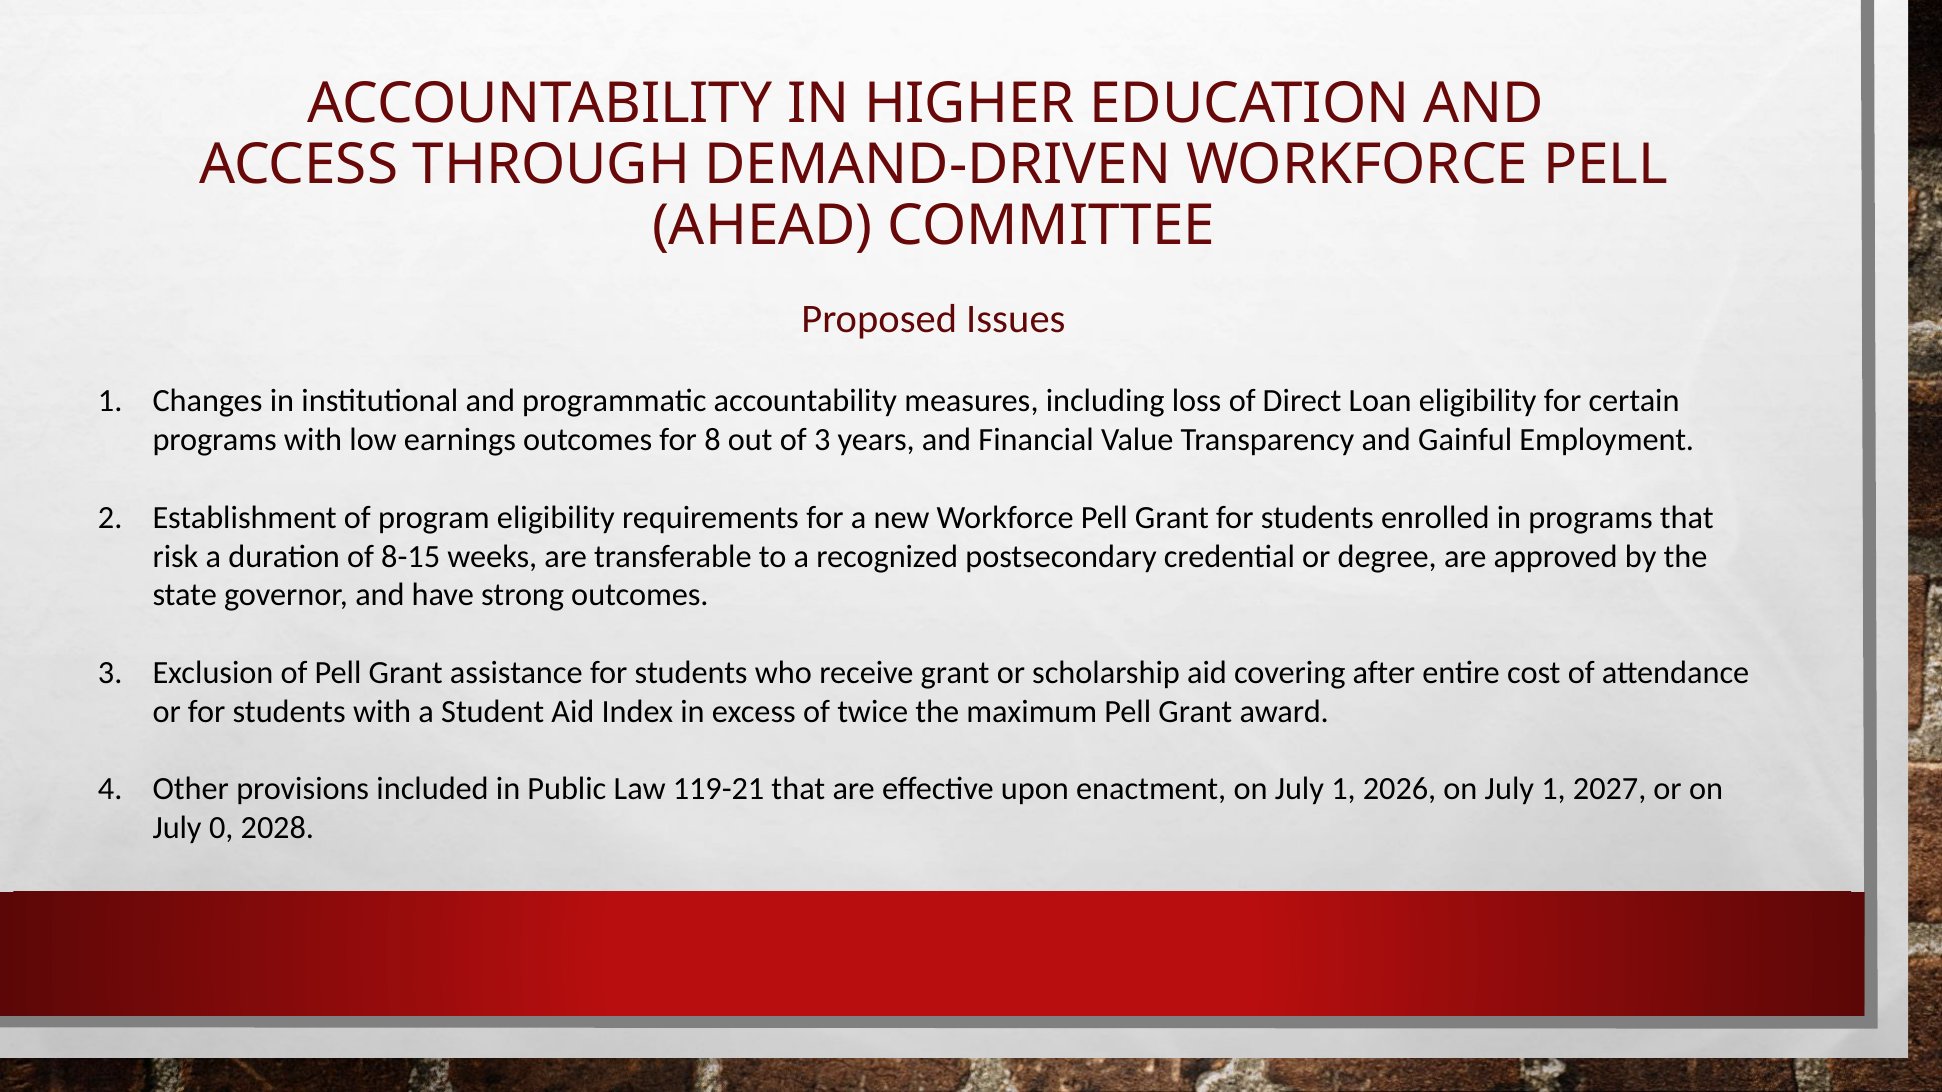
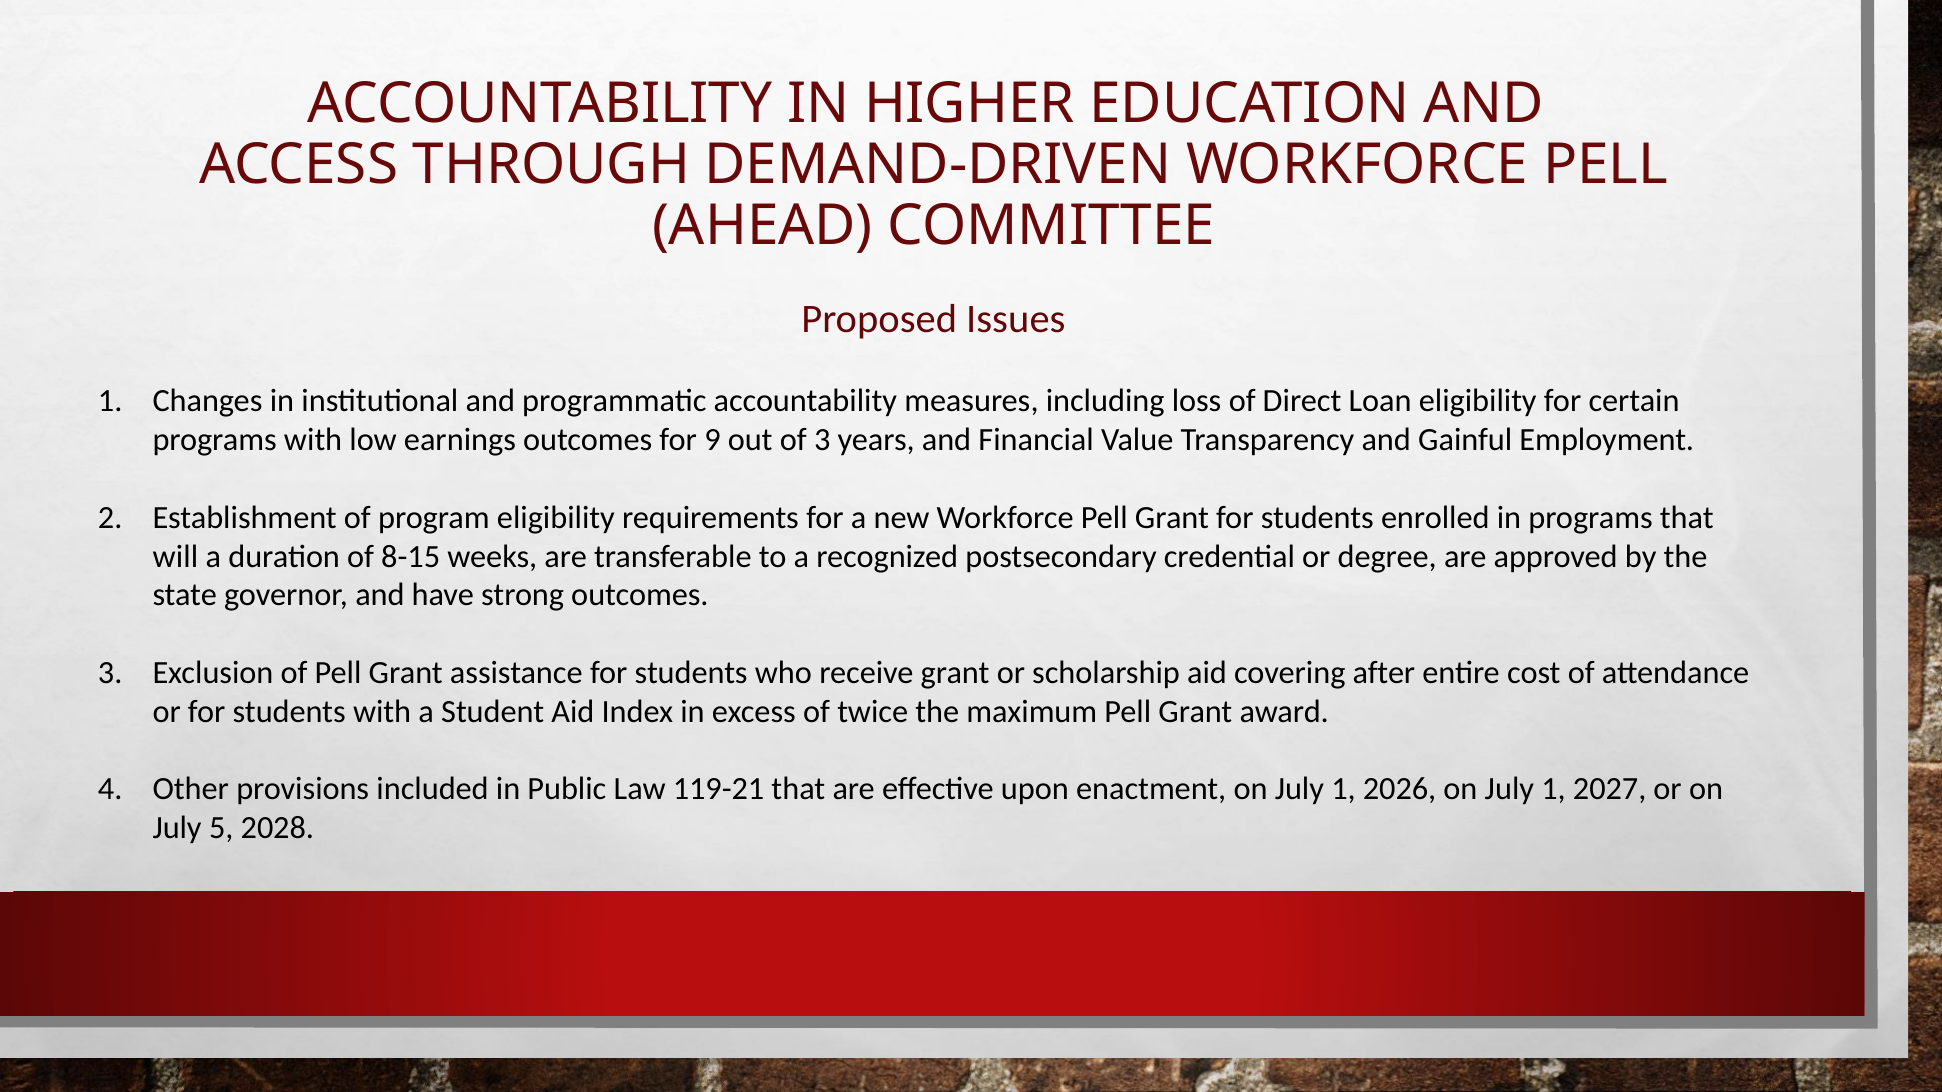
8: 8 -> 9 (712, 440)
risk: risk -> will (175, 557)
0: 0 -> 5 (221, 828)
